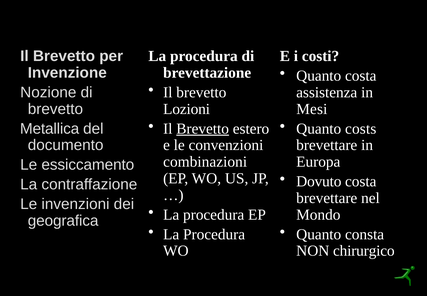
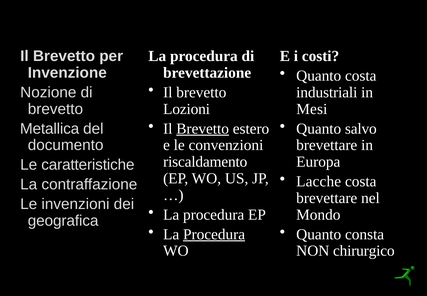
assistenza: assistenza -> industriali (327, 92)
costs: costs -> salvo (361, 129)
combinazioni: combinazioni -> riscaldamento (205, 162)
essiccamento: essiccamento -> caratteristiche (88, 165)
Dovuto: Dovuto -> Lacche (319, 181)
Procedura underline: none -> present (214, 234)
